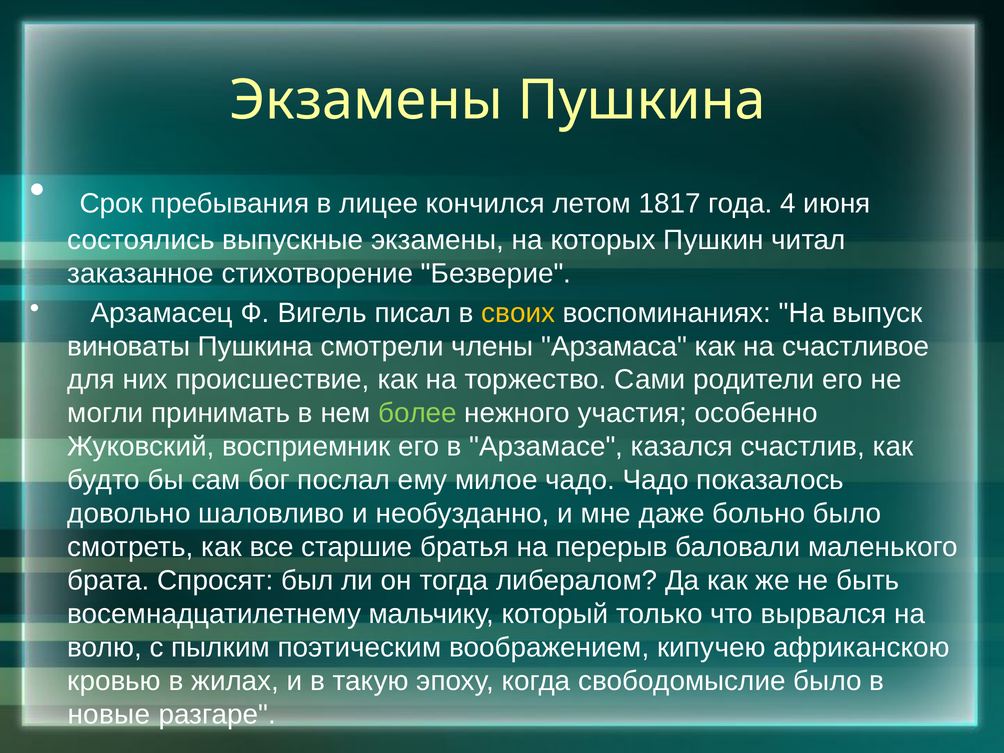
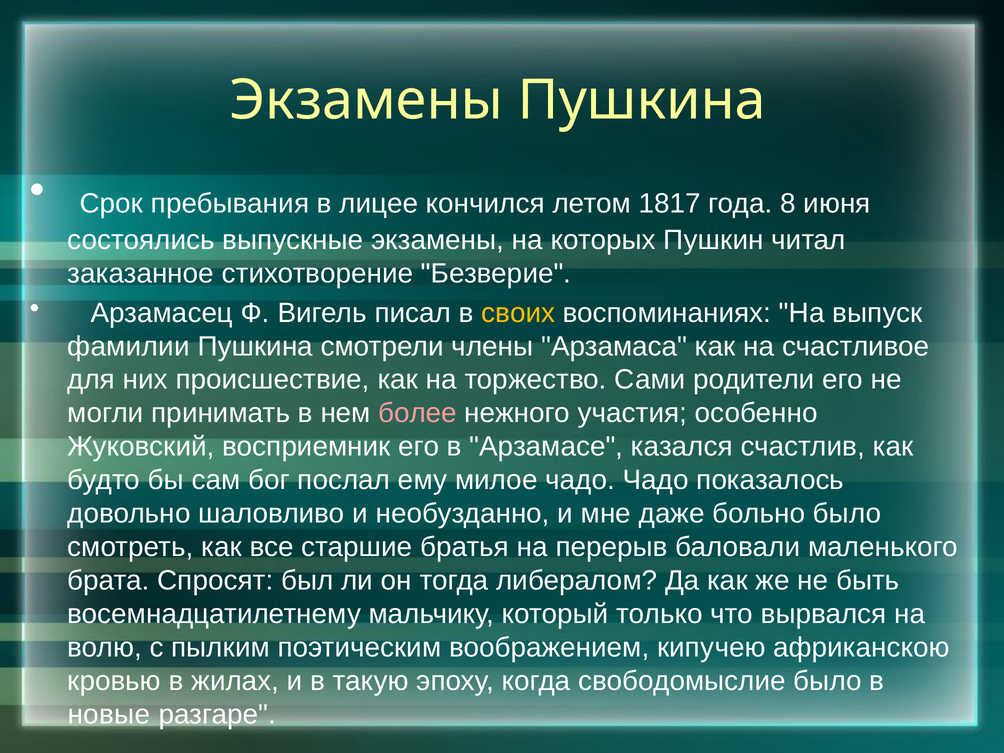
4: 4 -> 8 (788, 203)
виноваты: виноваты -> фамилии (129, 346)
более colour: light green -> pink (418, 413)
